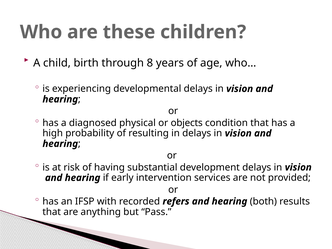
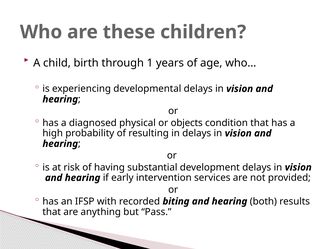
8: 8 -> 1 (150, 63)
refers: refers -> biting (176, 201)
